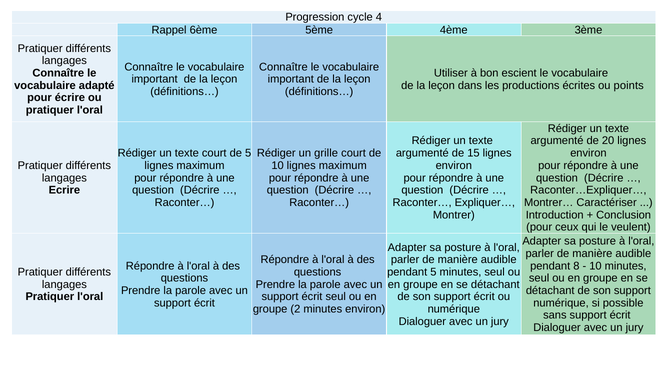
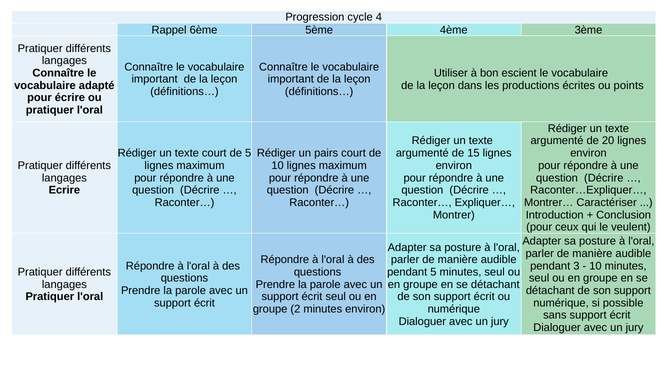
grille: grille -> pairs (326, 153)
8: 8 -> 3 (576, 266)
